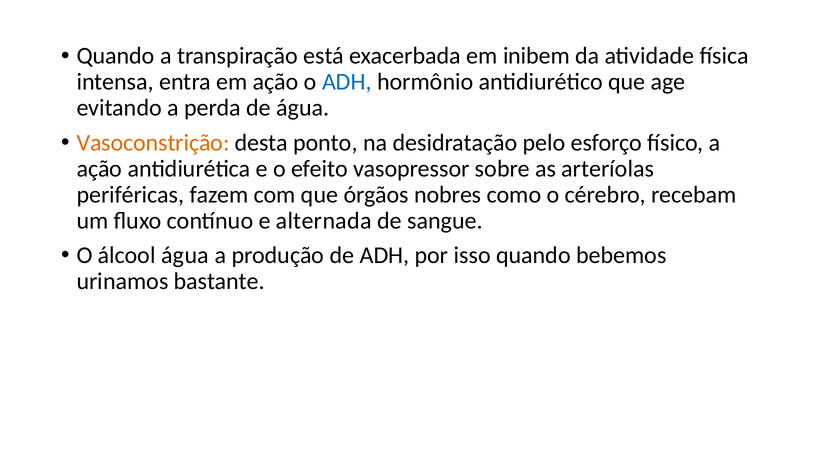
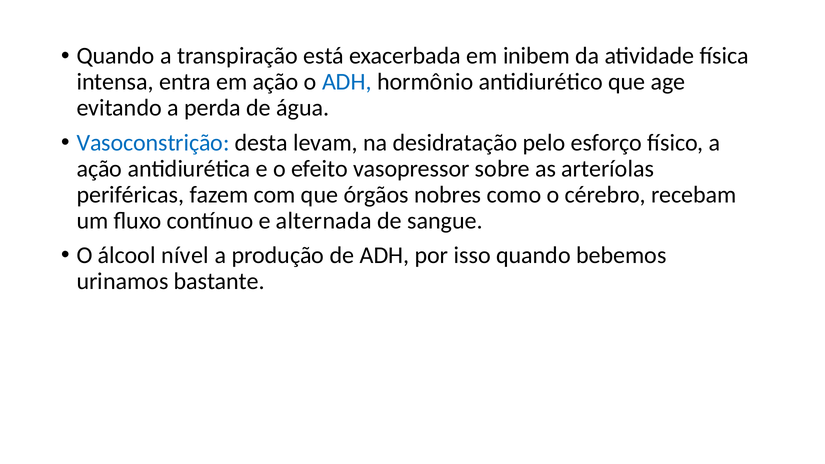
Vasoconstrição colour: orange -> blue (153, 143)
ponto: ponto -> levam (325, 143)
álcool água: água -> nível (185, 255)
